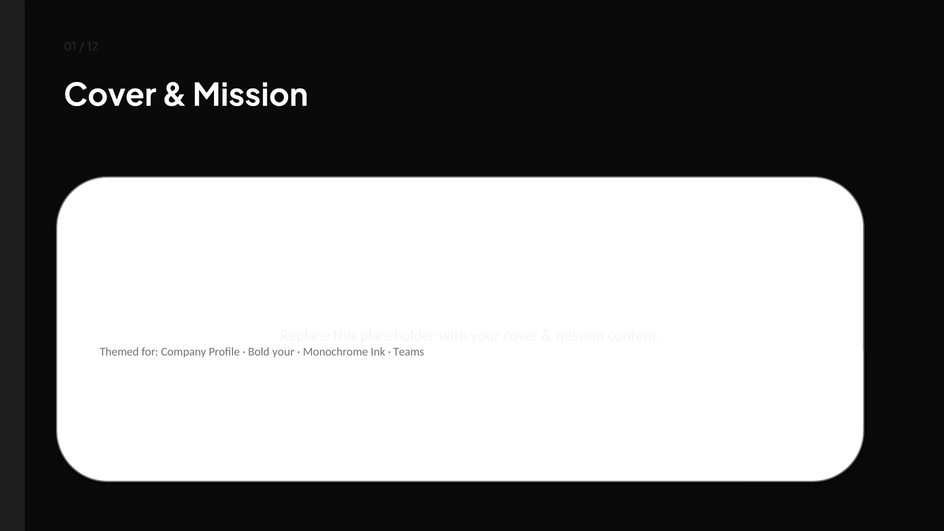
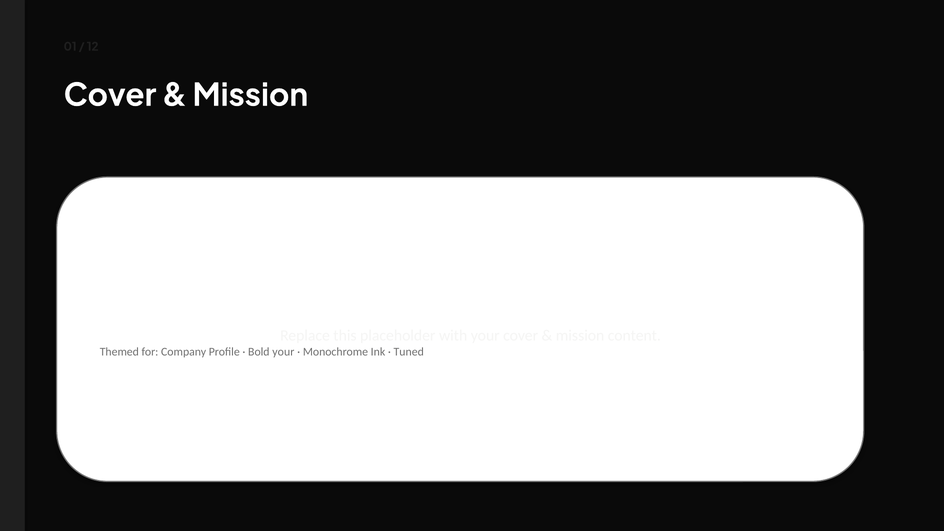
Teams: Teams -> Tuned (409, 352)
